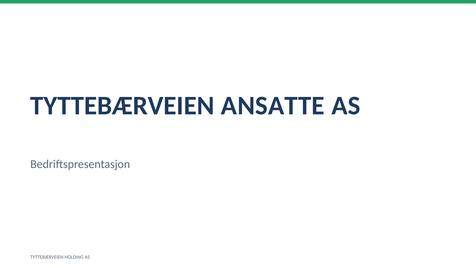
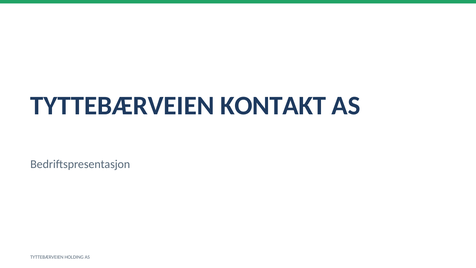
ANSATTE: ANSATTE -> KONTAKT (273, 106)
